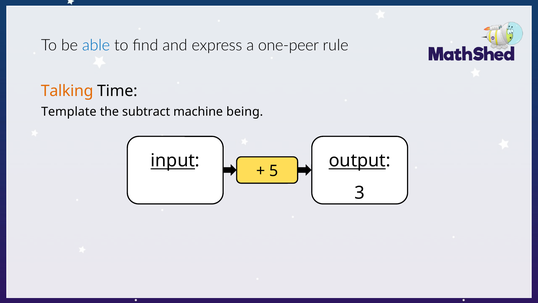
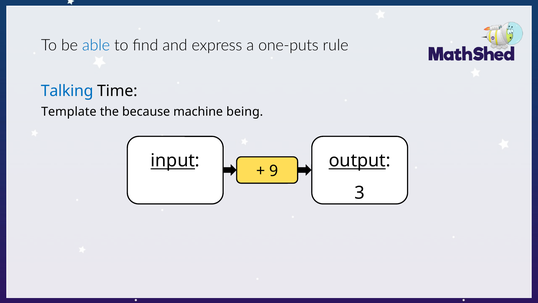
one-peer: one-peer -> one-puts (288, 45)
Talking colour: orange -> blue (67, 91)
subtract: subtract -> because (146, 112)
5: 5 -> 9 (274, 171)
